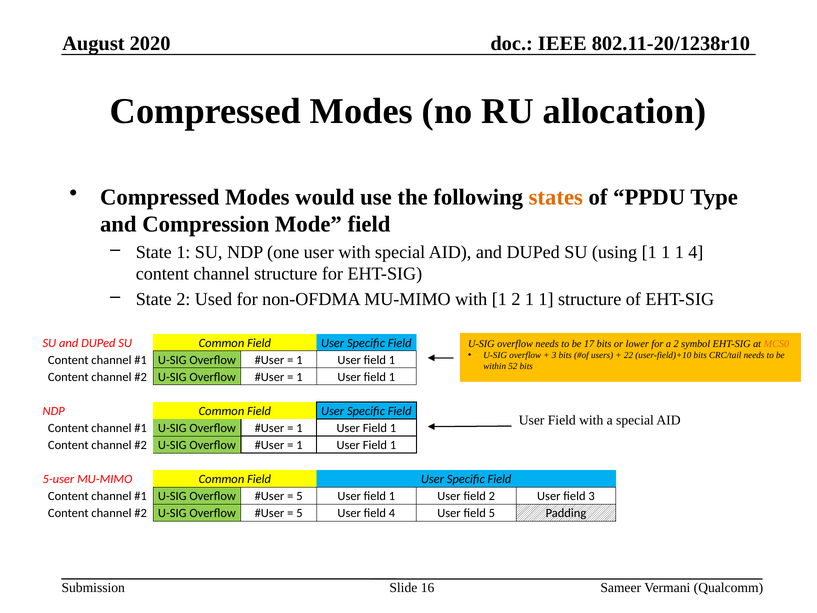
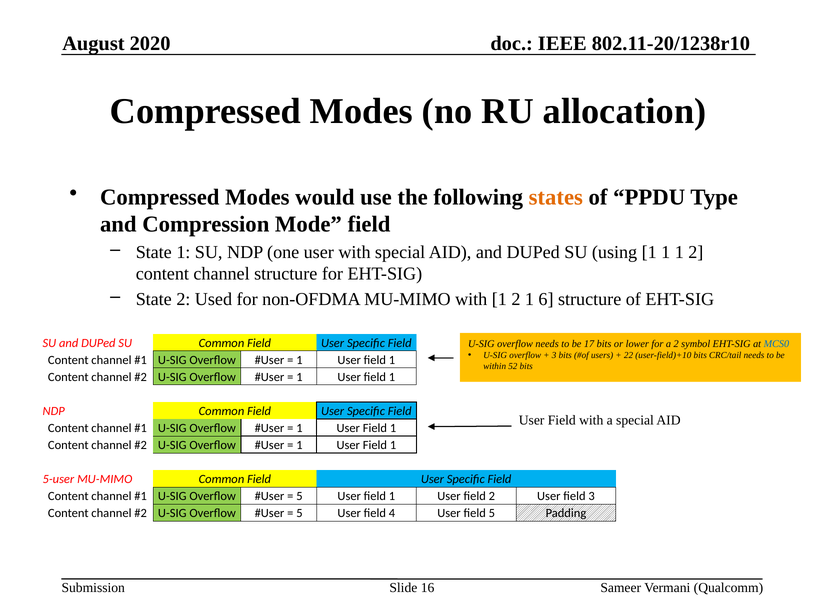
1 1 4: 4 -> 2 (696, 252)
2 1 1: 1 -> 6 (546, 299)
MCS0 colour: orange -> blue (776, 344)
